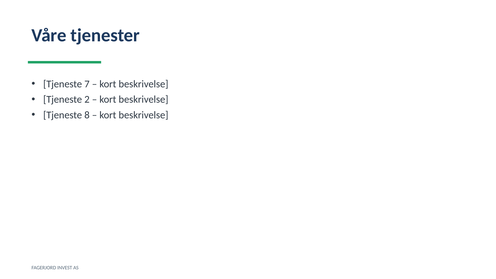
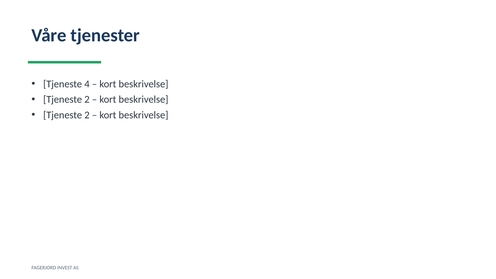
7: 7 -> 4 (87, 84)
8: 8 -> 2 (87, 115)
